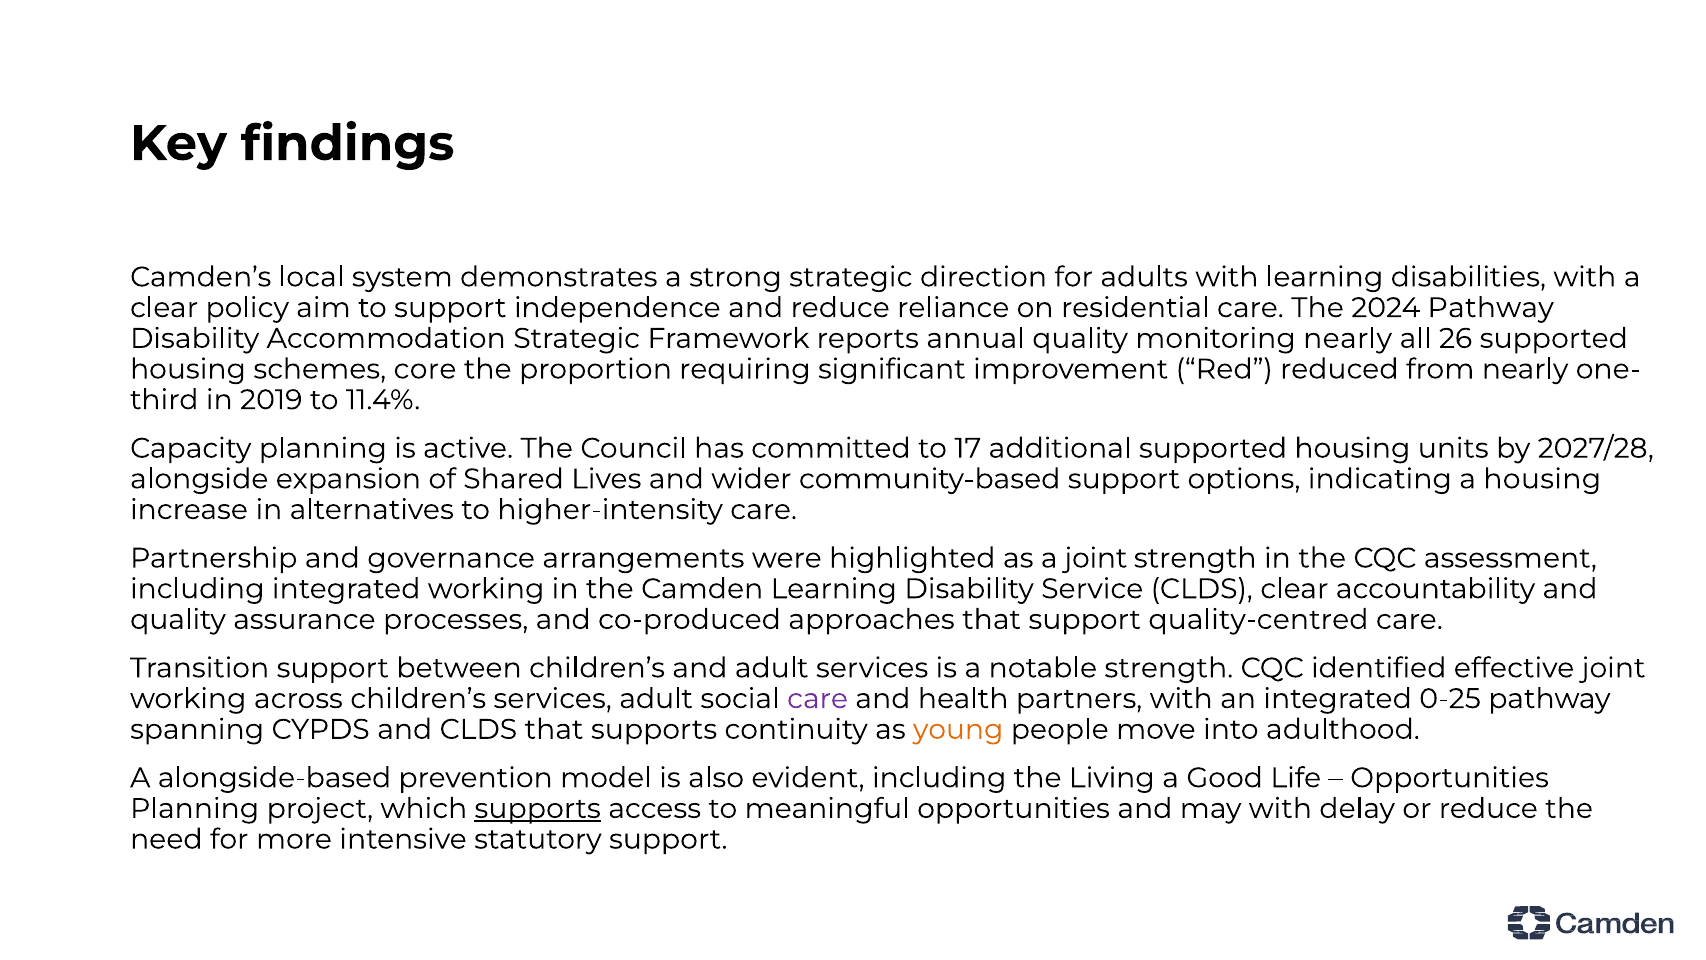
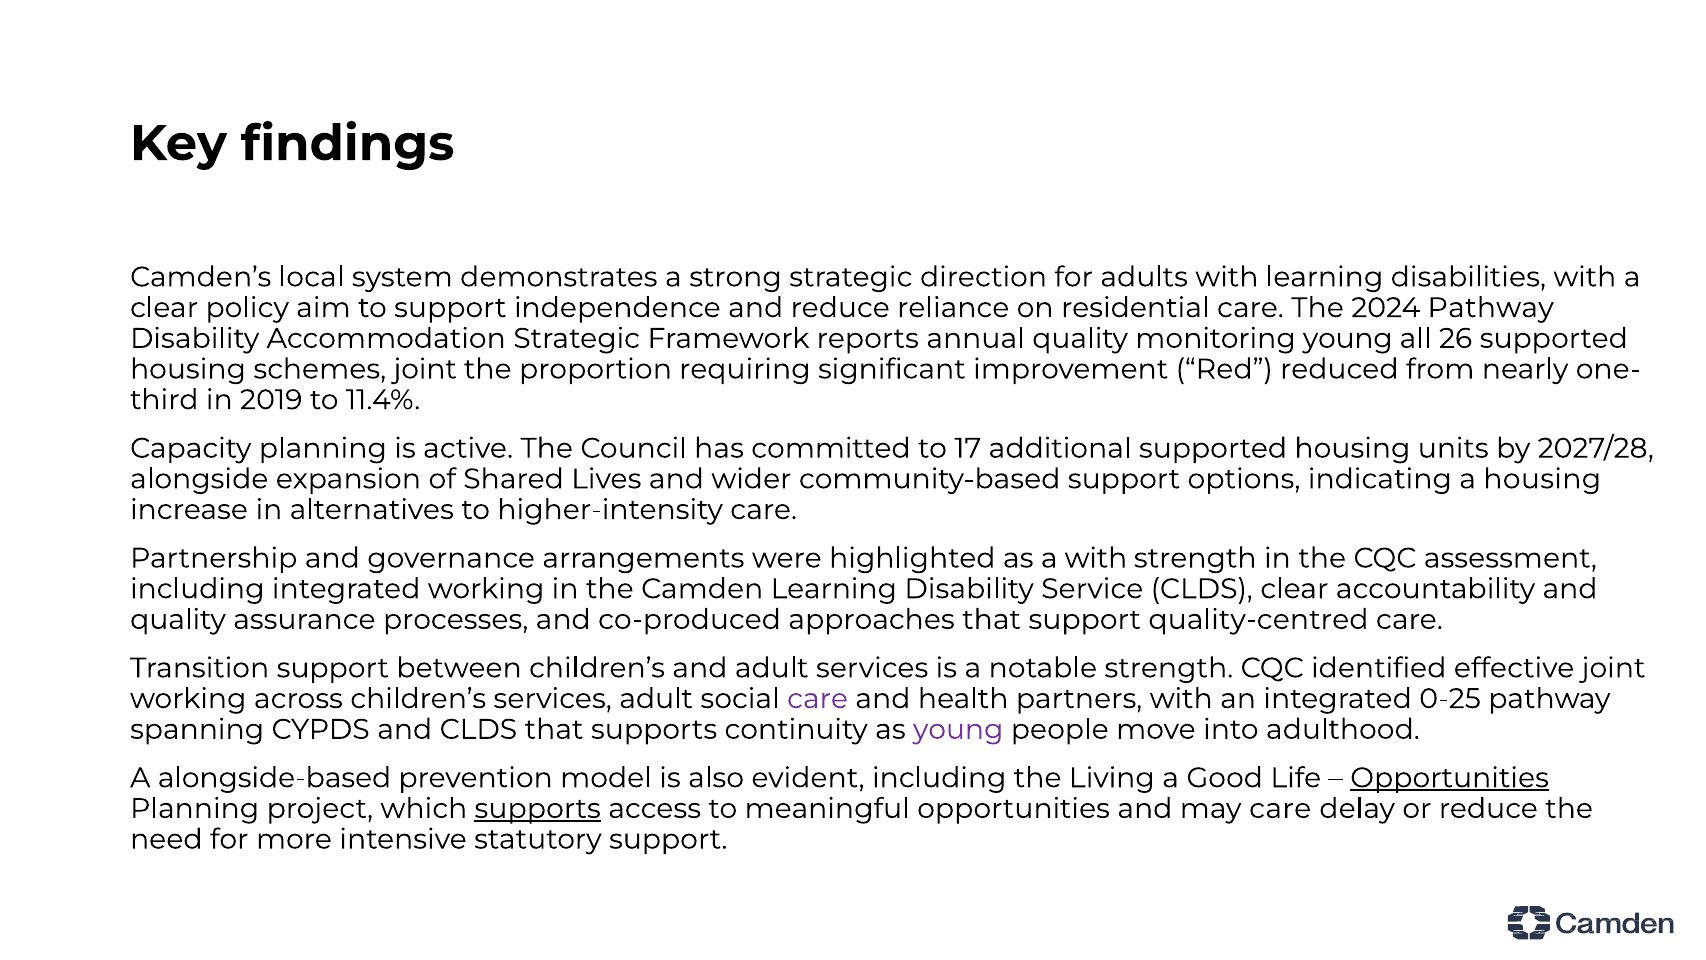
monitoring nearly: nearly -> young (1348, 338)
schemes core: core -> joint (425, 369)
a joint: joint -> with (1096, 558)
young colour: orange -> purple (958, 729)
Opportunities underline: none -> present (1450, 778)
may with: with -> care (1280, 808)
